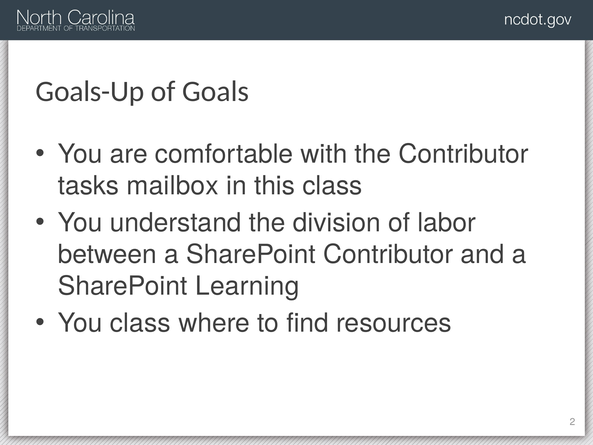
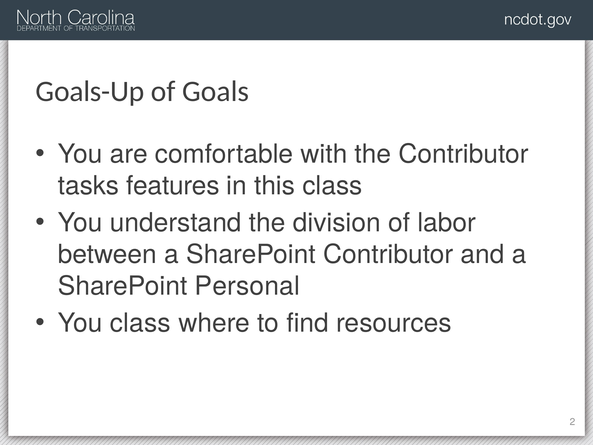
mailbox: mailbox -> features (173, 186)
Learning: Learning -> Personal (247, 286)
